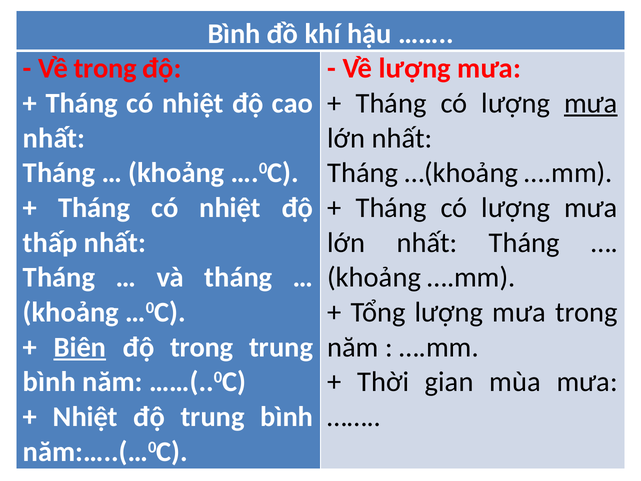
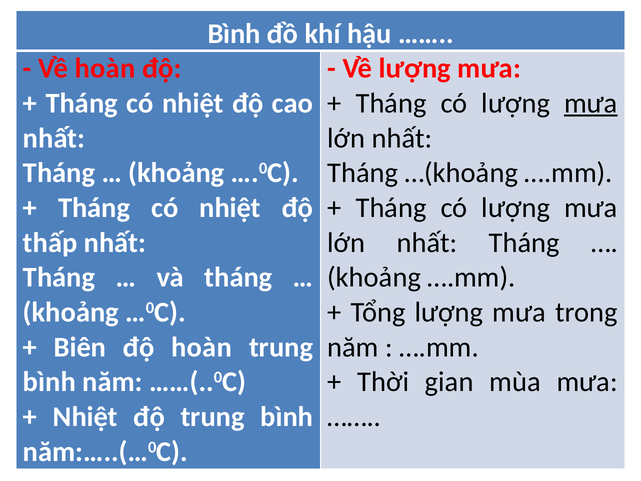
Về trong: trong -> hoàn (105, 68)
Biên underline: present -> none (80, 347)
độ trong: trong -> hoàn (202, 347)
